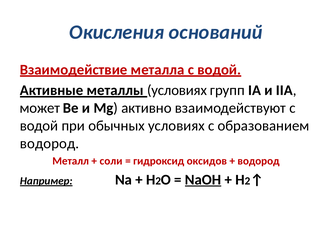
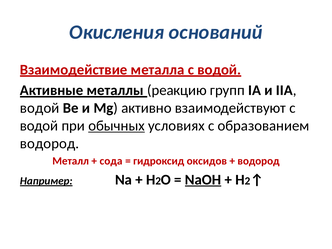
условиях: условиях -> реакцию (177, 90)
может: может -> водой (40, 108)
обычных underline: none -> present (117, 126)
соли: соли -> сода (111, 161)
